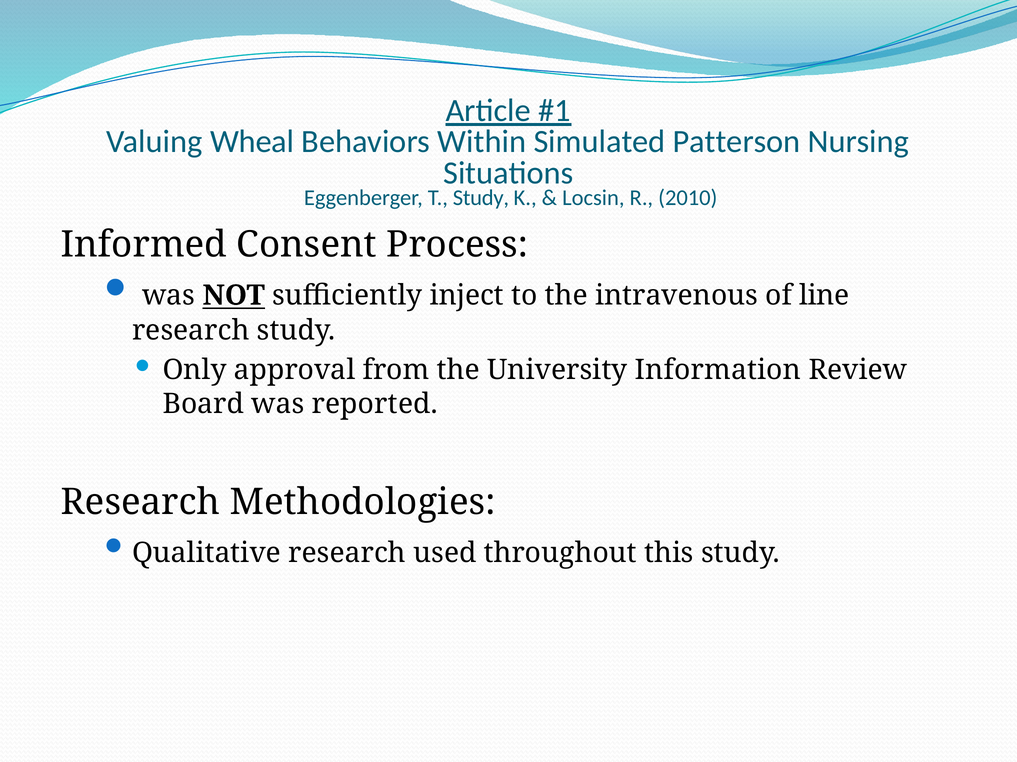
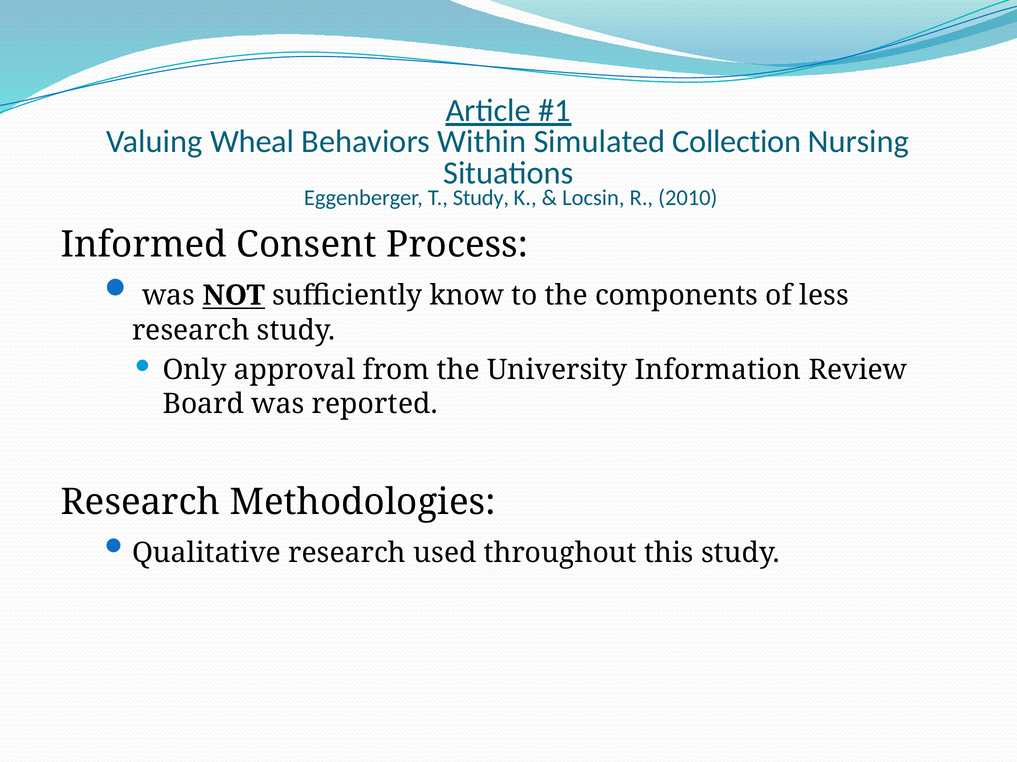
Patterson: Patterson -> Collection (737, 142)
inject: inject -> know (467, 296)
intravenous: intravenous -> components (677, 296)
line: line -> less (824, 296)
